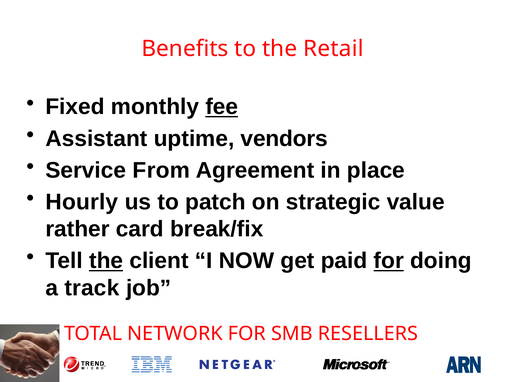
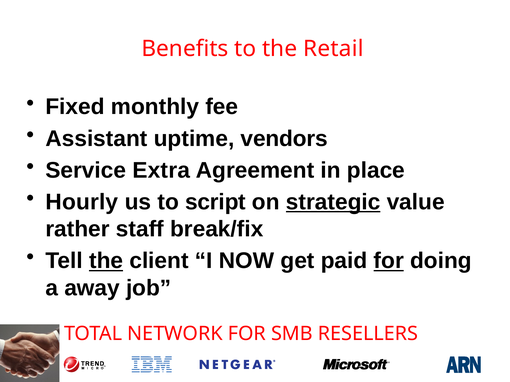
fee underline: present -> none (222, 107)
From: From -> Extra (161, 170)
patch: patch -> script (216, 202)
strategic underline: none -> present (333, 202)
card: card -> staff (140, 229)
track: track -> away (92, 288)
